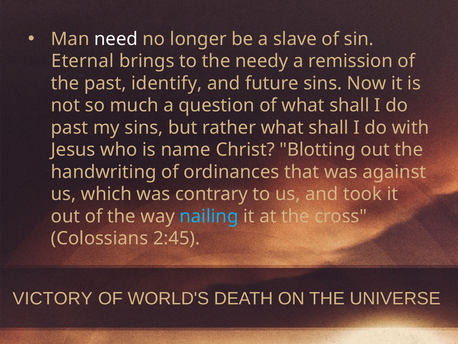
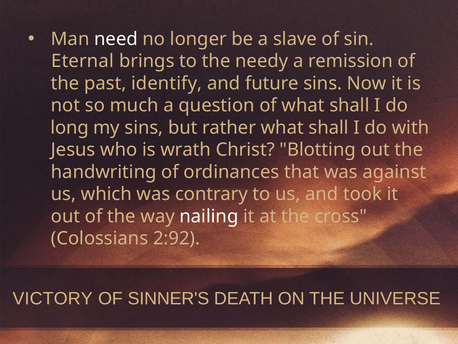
past: past -> long (70, 127)
name: name -> wrath (186, 150)
nailing colour: light blue -> white (209, 216)
2:45: 2:45 -> 2:92 (177, 238)
WORLD'S: WORLD'S -> SINNER'S (168, 298)
